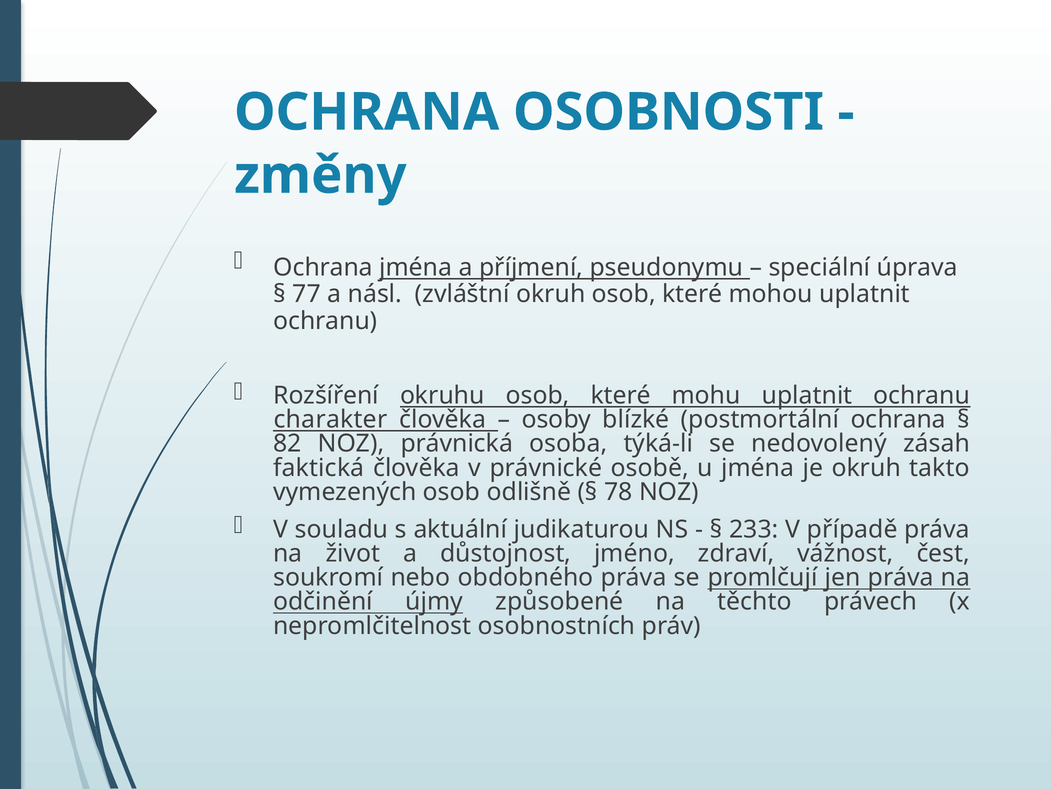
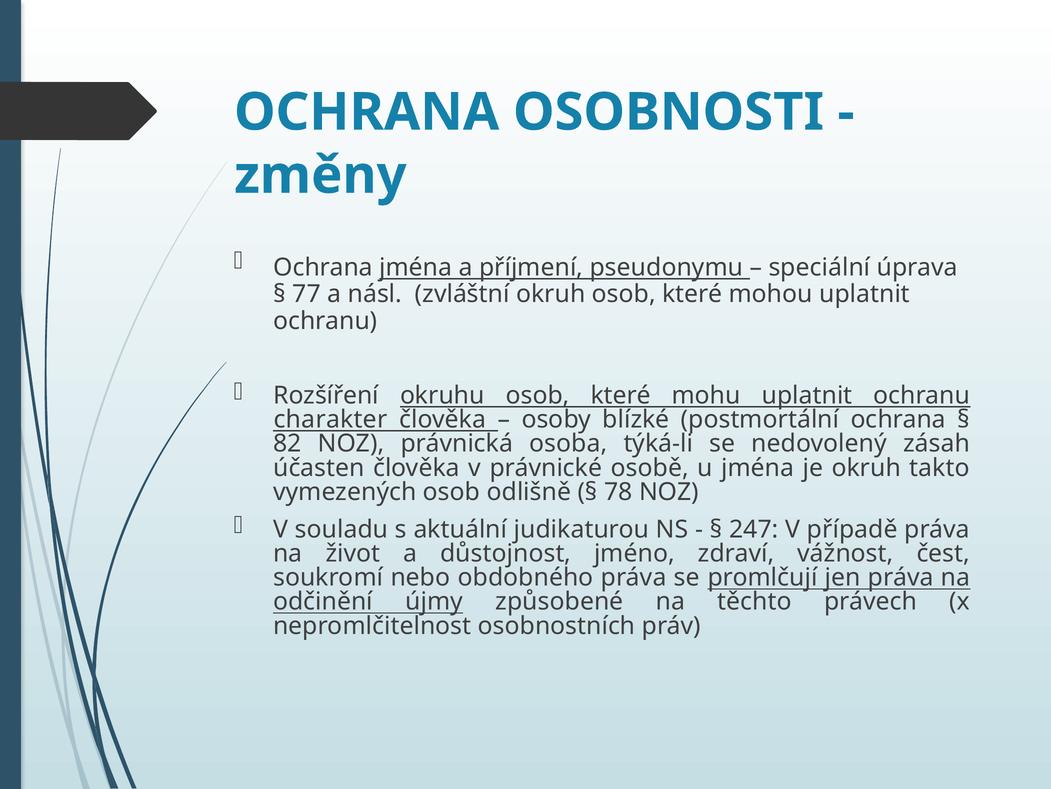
faktická: faktická -> účasten (319, 467)
233: 233 -> 247 (754, 529)
